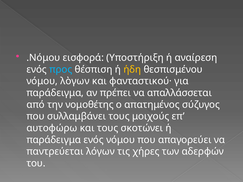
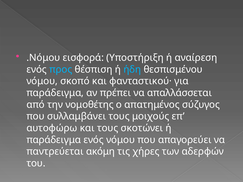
ήδη colour: yellow -> light blue (132, 70)
λὸγων: λὸγων -> σκοπό (75, 81)
λόγων: λόγων -> ακόμη (100, 152)
